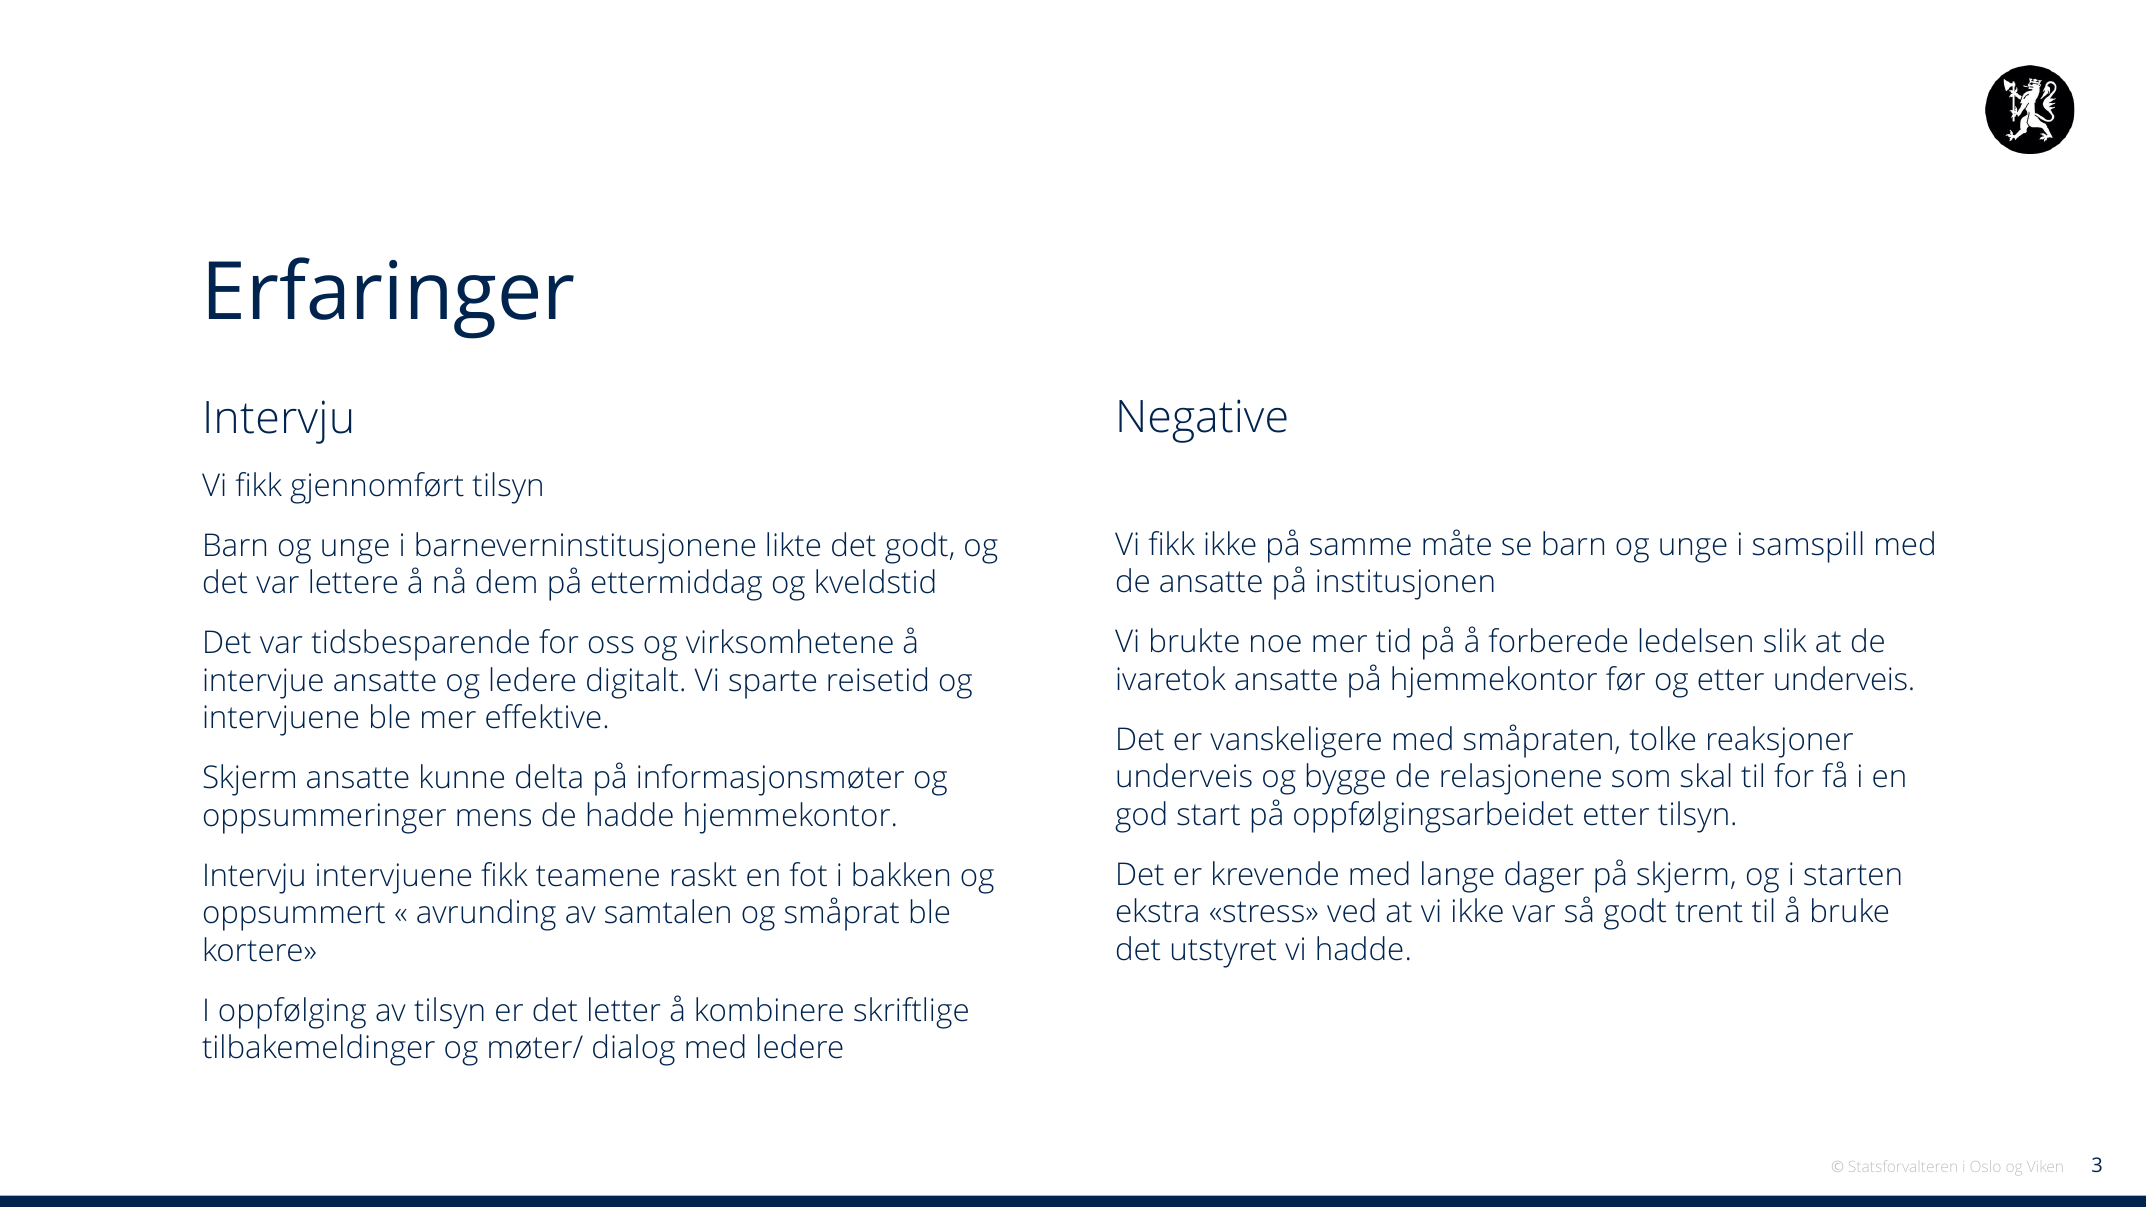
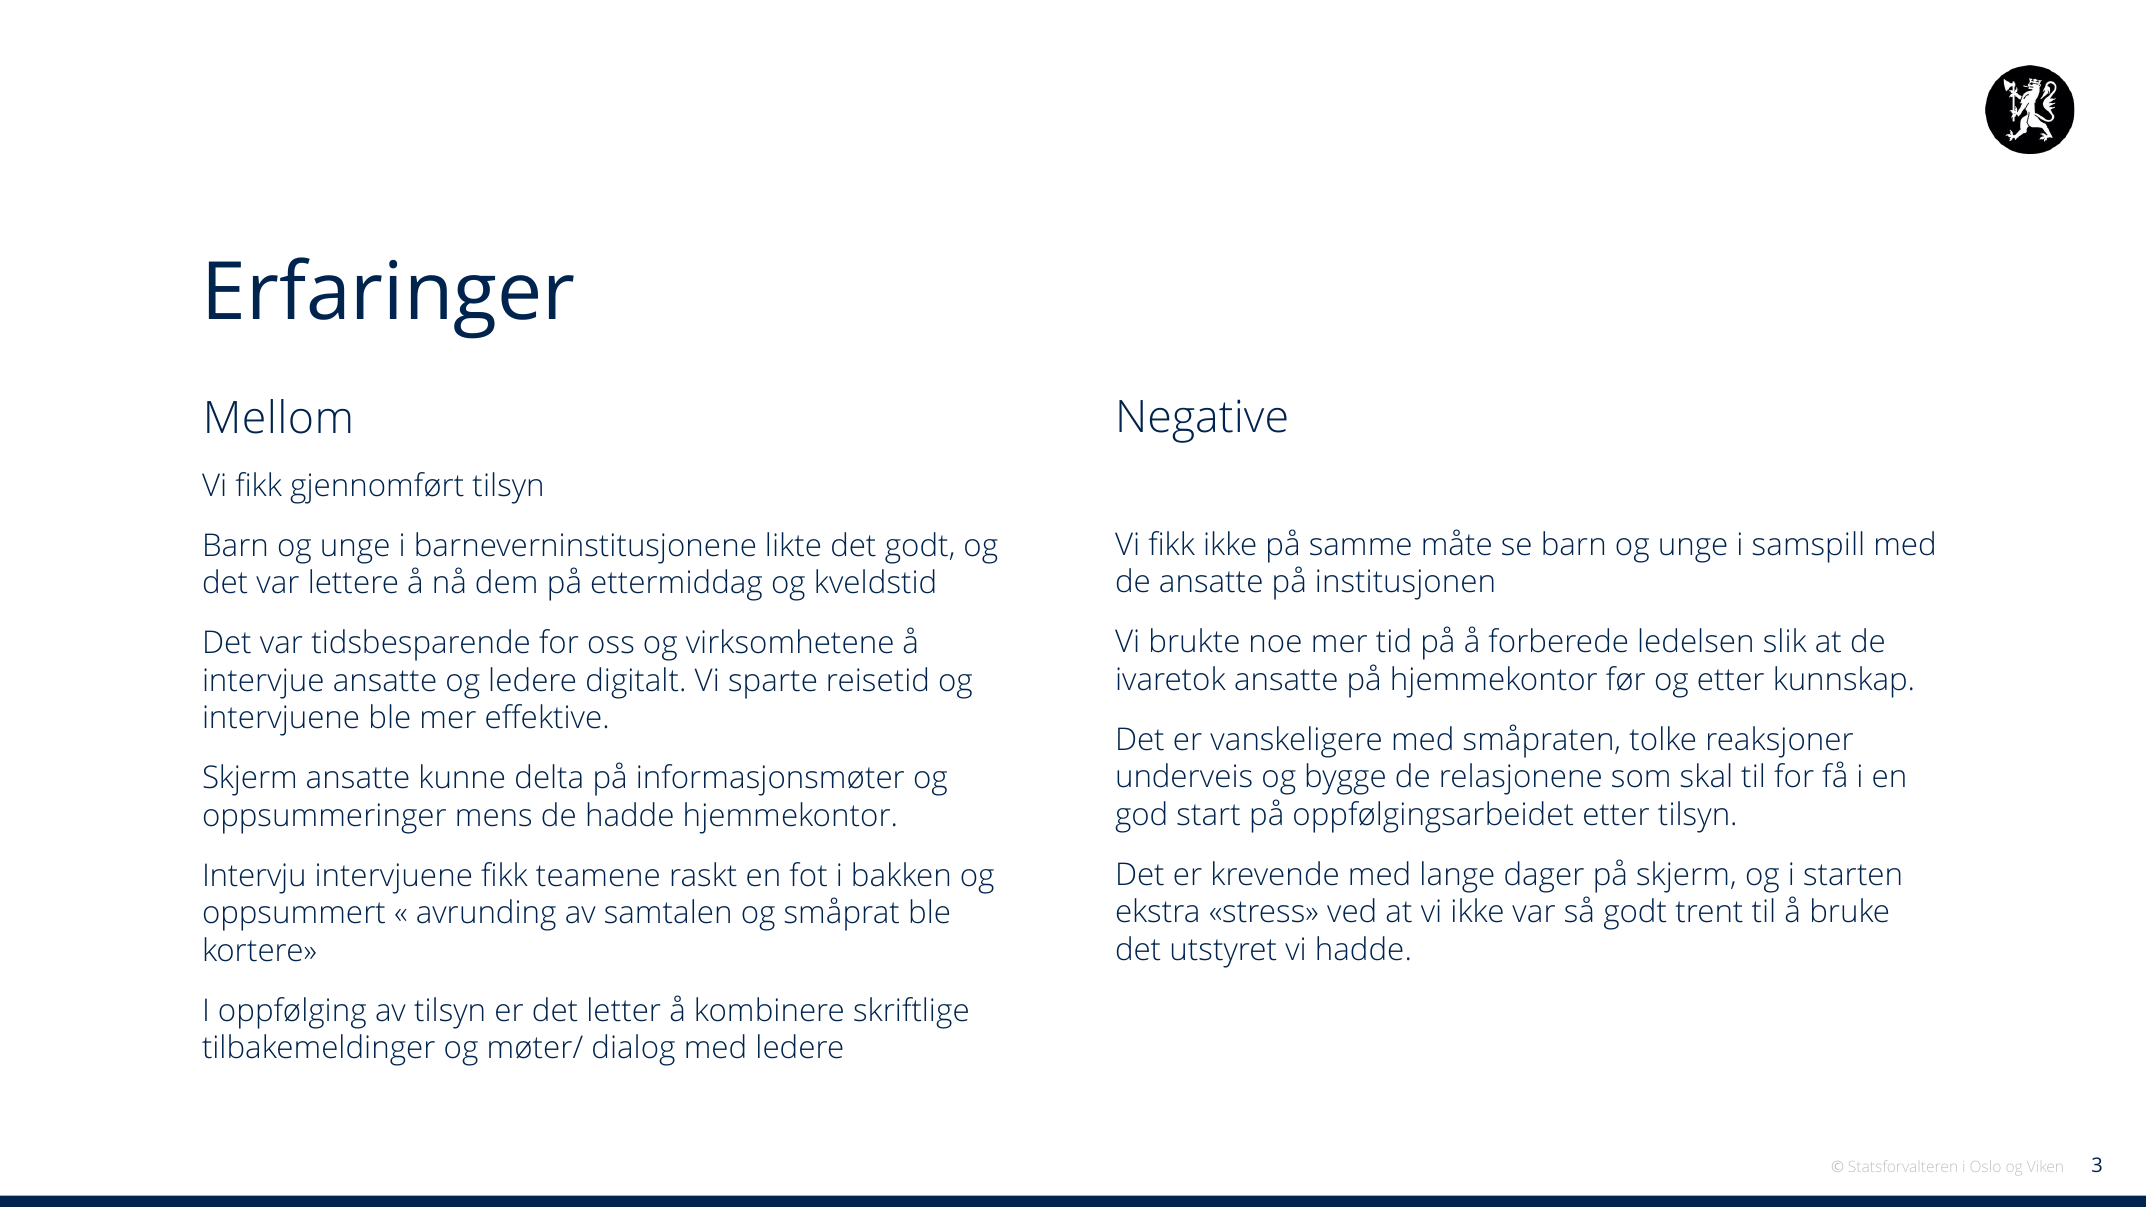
Intervju: Intervju -> Mellom (278, 419)
etter underveis: underveis -> kunnskap (1844, 680)
